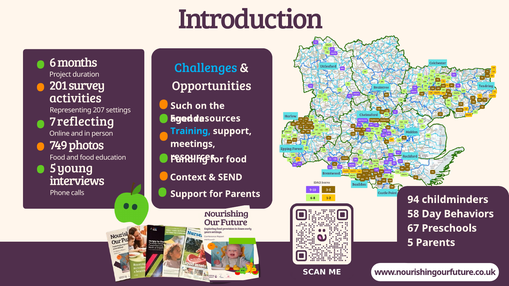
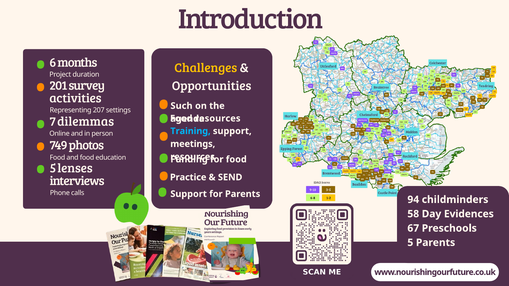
Challenges colour: light blue -> yellow (206, 68)
reflecting: reflecting -> dilemmas (86, 122)
young: young -> lenses (75, 169)
Context: Context -> Practice (188, 177)
Behaviors: Behaviors -> Evidences (469, 214)
